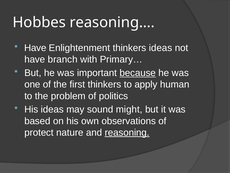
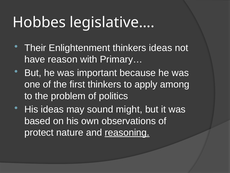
reasoning…: reasoning… -> legislative… (112, 22)
Have: Have -> Their (35, 48)
branch: branch -> reason (63, 59)
because underline: present -> none (138, 73)
human: human -> among (175, 84)
